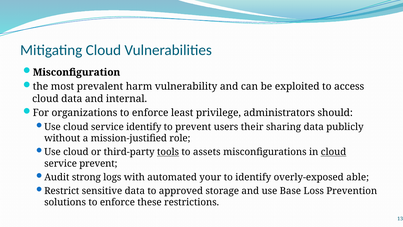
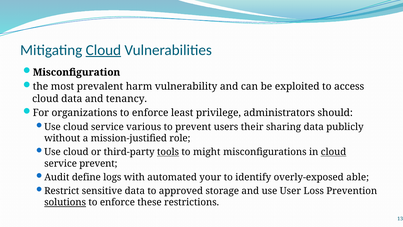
Cloud underline: none -> present (103, 50)
internal: internal -> tenancy (126, 99)
service identify: identify -> various (144, 127)
assets: assets -> might (207, 152)
strong: strong -> define (86, 177)
Base: Base -> User (290, 191)
solutions underline: none -> present (65, 202)
